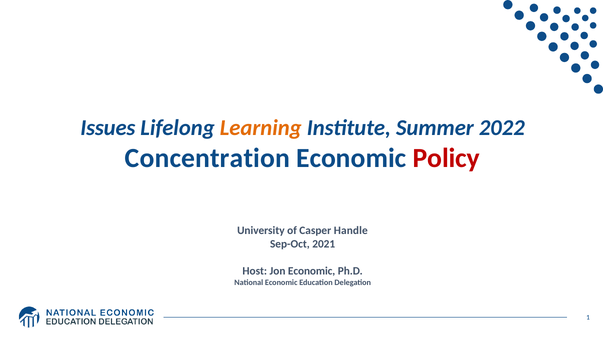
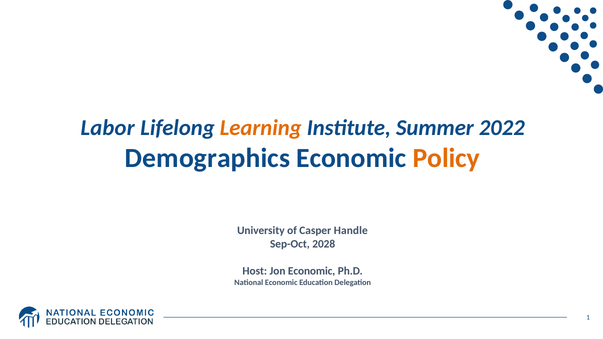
Issues: Issues -> Labor (108, 128)
Concentration: Concentration -> Demographics (208, 158)
Policy colour: red -> orange (446, 158)
2021: 2021 -> 2028 (324, 244)
